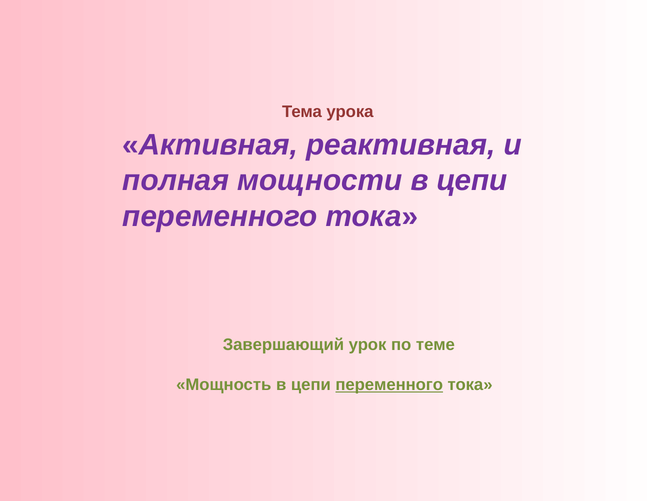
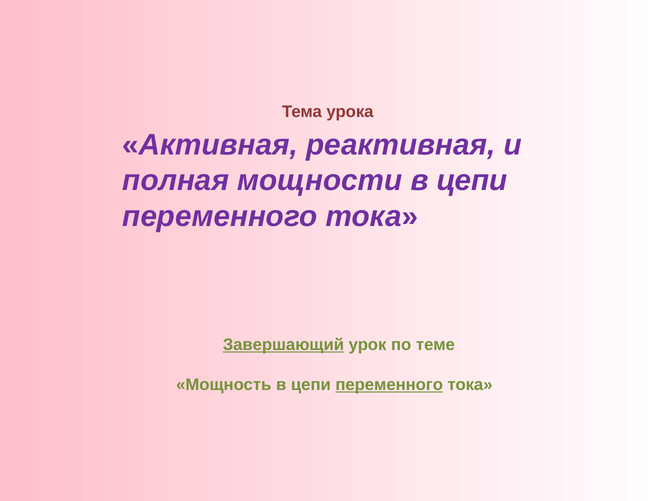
Завершающий underline: none -> present (283, 345)
